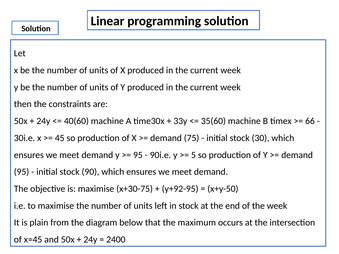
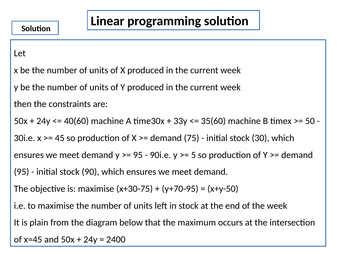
66: 66 -> 50 (310, 121)
y+92-95: y+92-95 -> y+70-95 (180, 189)
